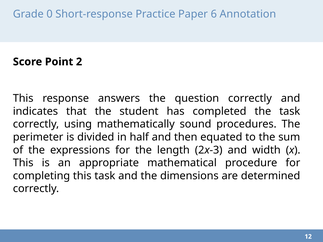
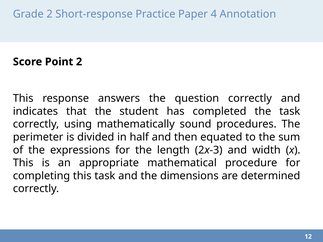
Grade 0: 0 -> 2 (50, 14)
6: 6 -> 4 (214, 14)
